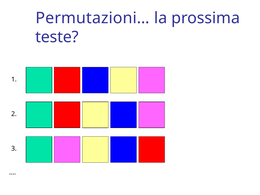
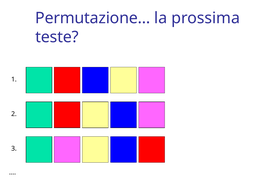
Permutazioni…: Permutazioni… -> Permutazione… (93, 18)
